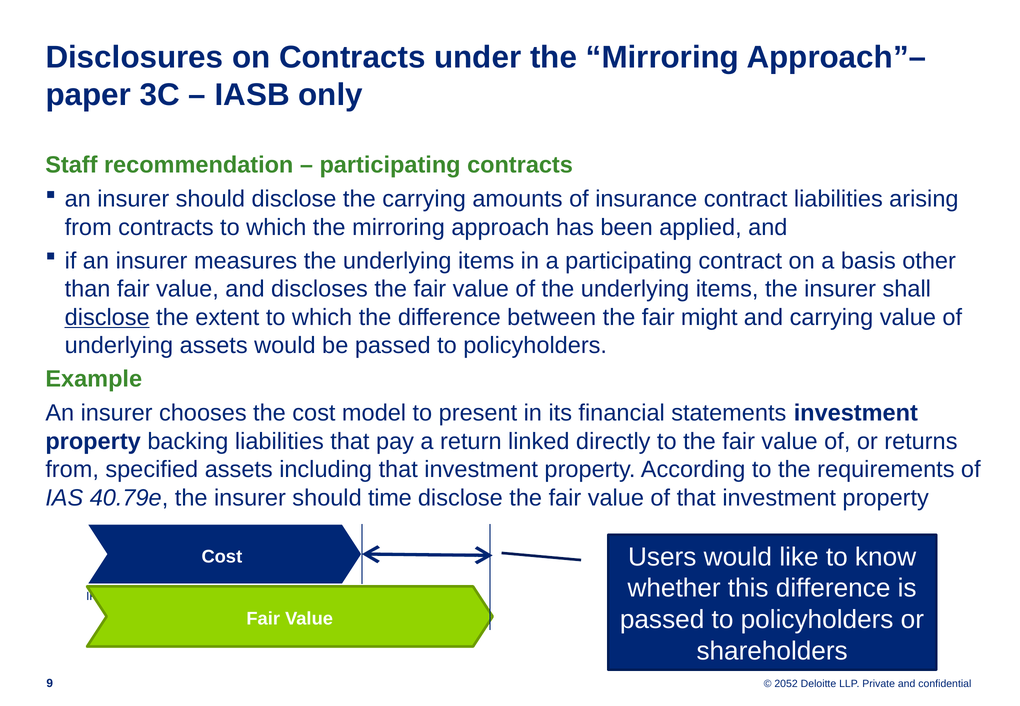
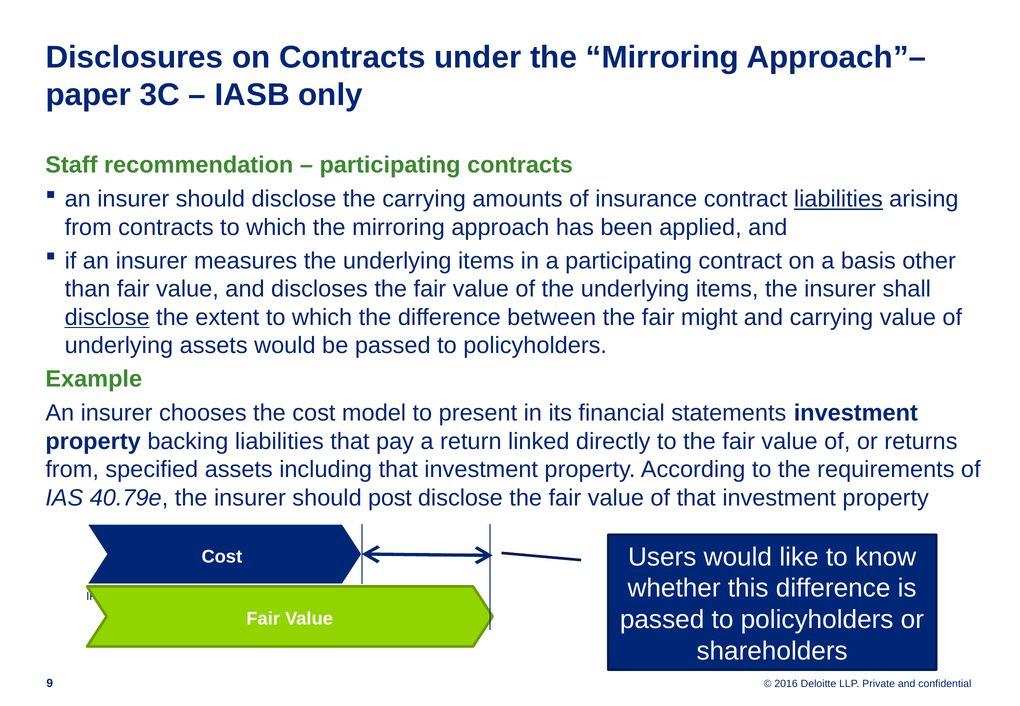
liabilities underline: none -> present (838, 199)
time: time -> post (390, 498)
2052: 2052 -> 2016 (786, 684)
